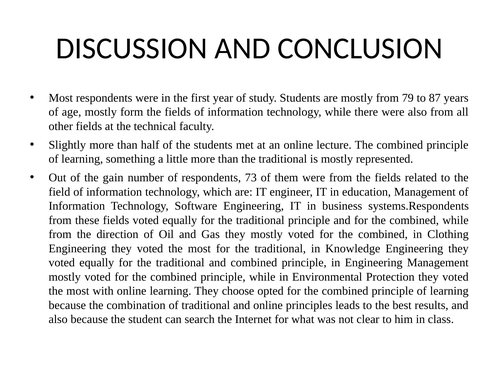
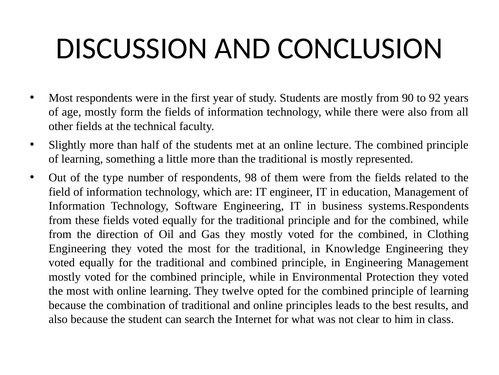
79: 79 -> 90 (408, 98)
87: 87 -> 92 (435, 98)
gain: gain -> type (113, 177)
73: 73 -> 98 (251, 177)
choose: choose -> twelve (238, 290)
